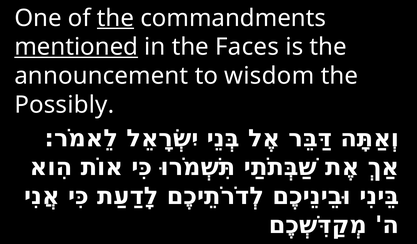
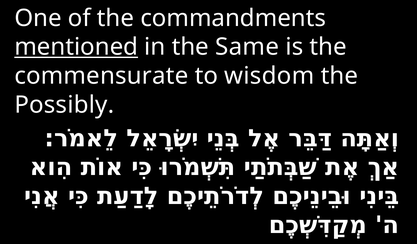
the underline: present -> none (116, 18)
Faces: Faces -> Same (247, 47)
announcement: announcement -> commensurate (101, 76)
